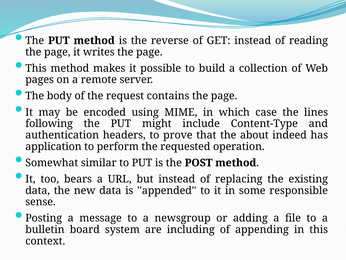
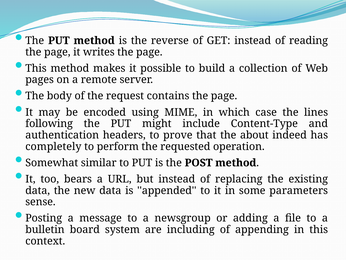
application: application -> completely (53, 146)
responsible: responsible -> parameters (299, 190)
